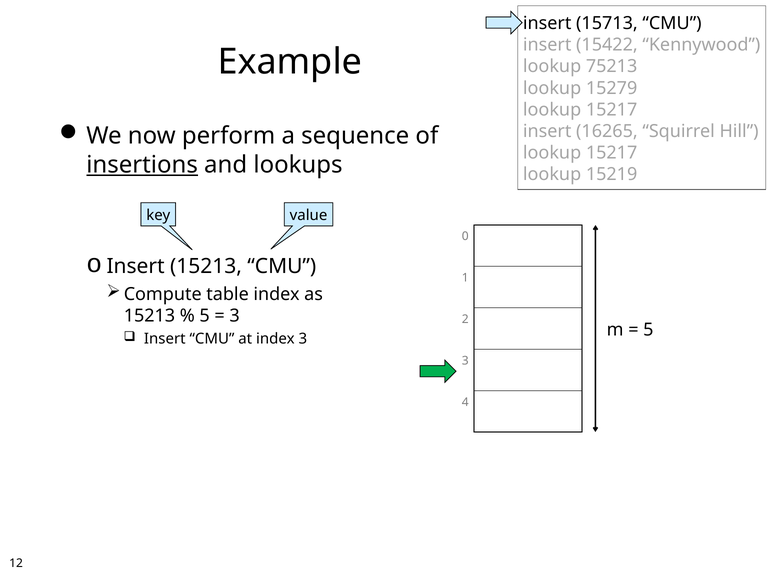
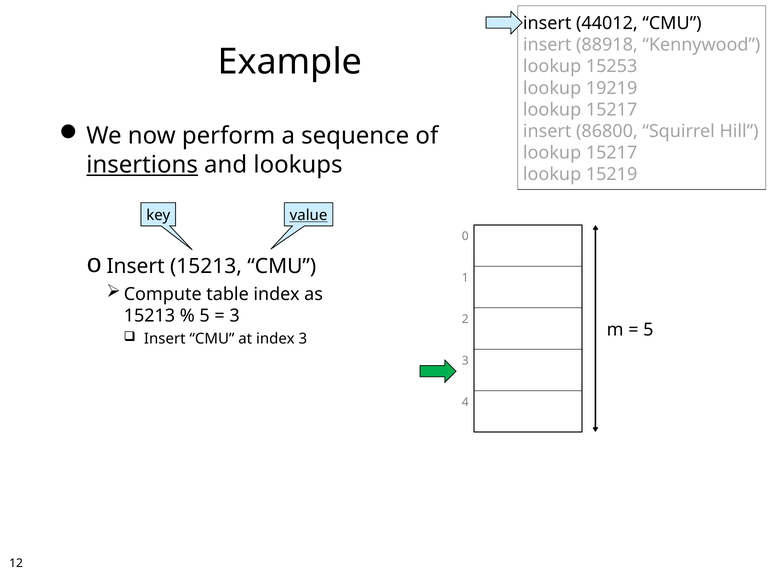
15713: 15713 -> 44012 (607, 23)
15422: 15422 -> 88918 (607, 45)
75213: 75213 -> 15253 (612, 67)
15279: 15279 -> 19219 (612, 88)
16265: 16265 -> 86800 (607, 131)
value underline: none -> present (309, 215)
